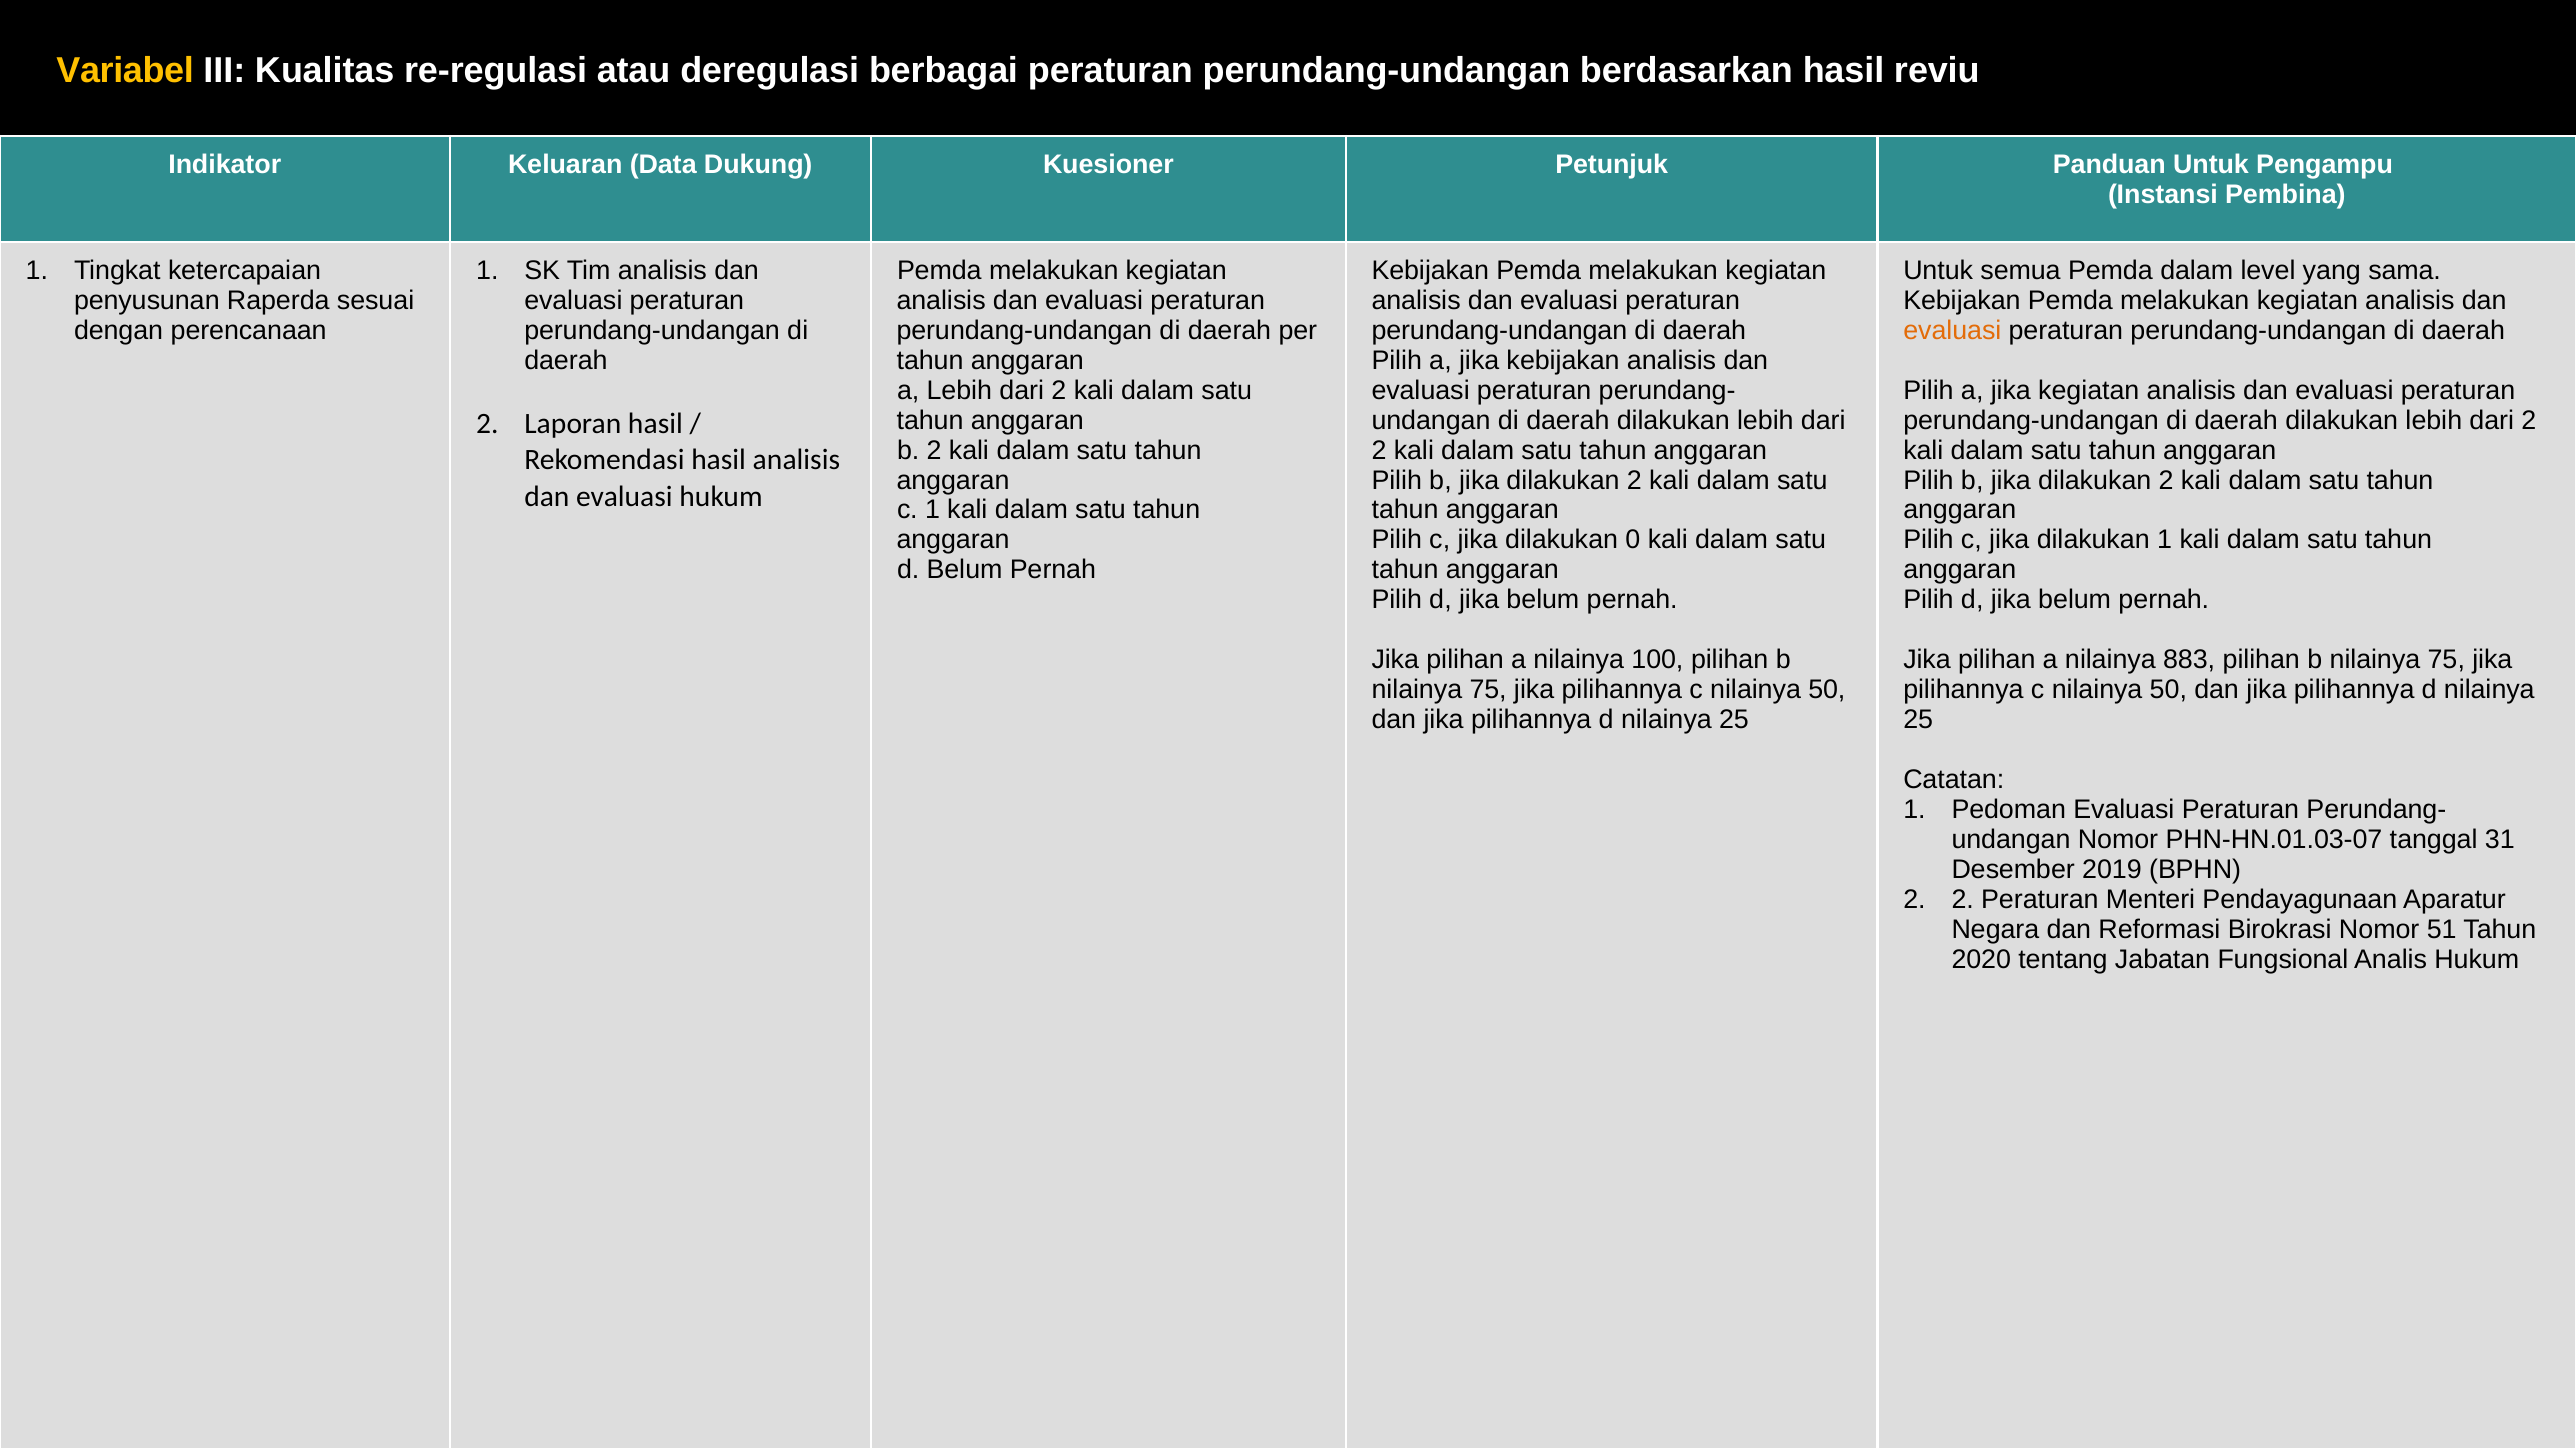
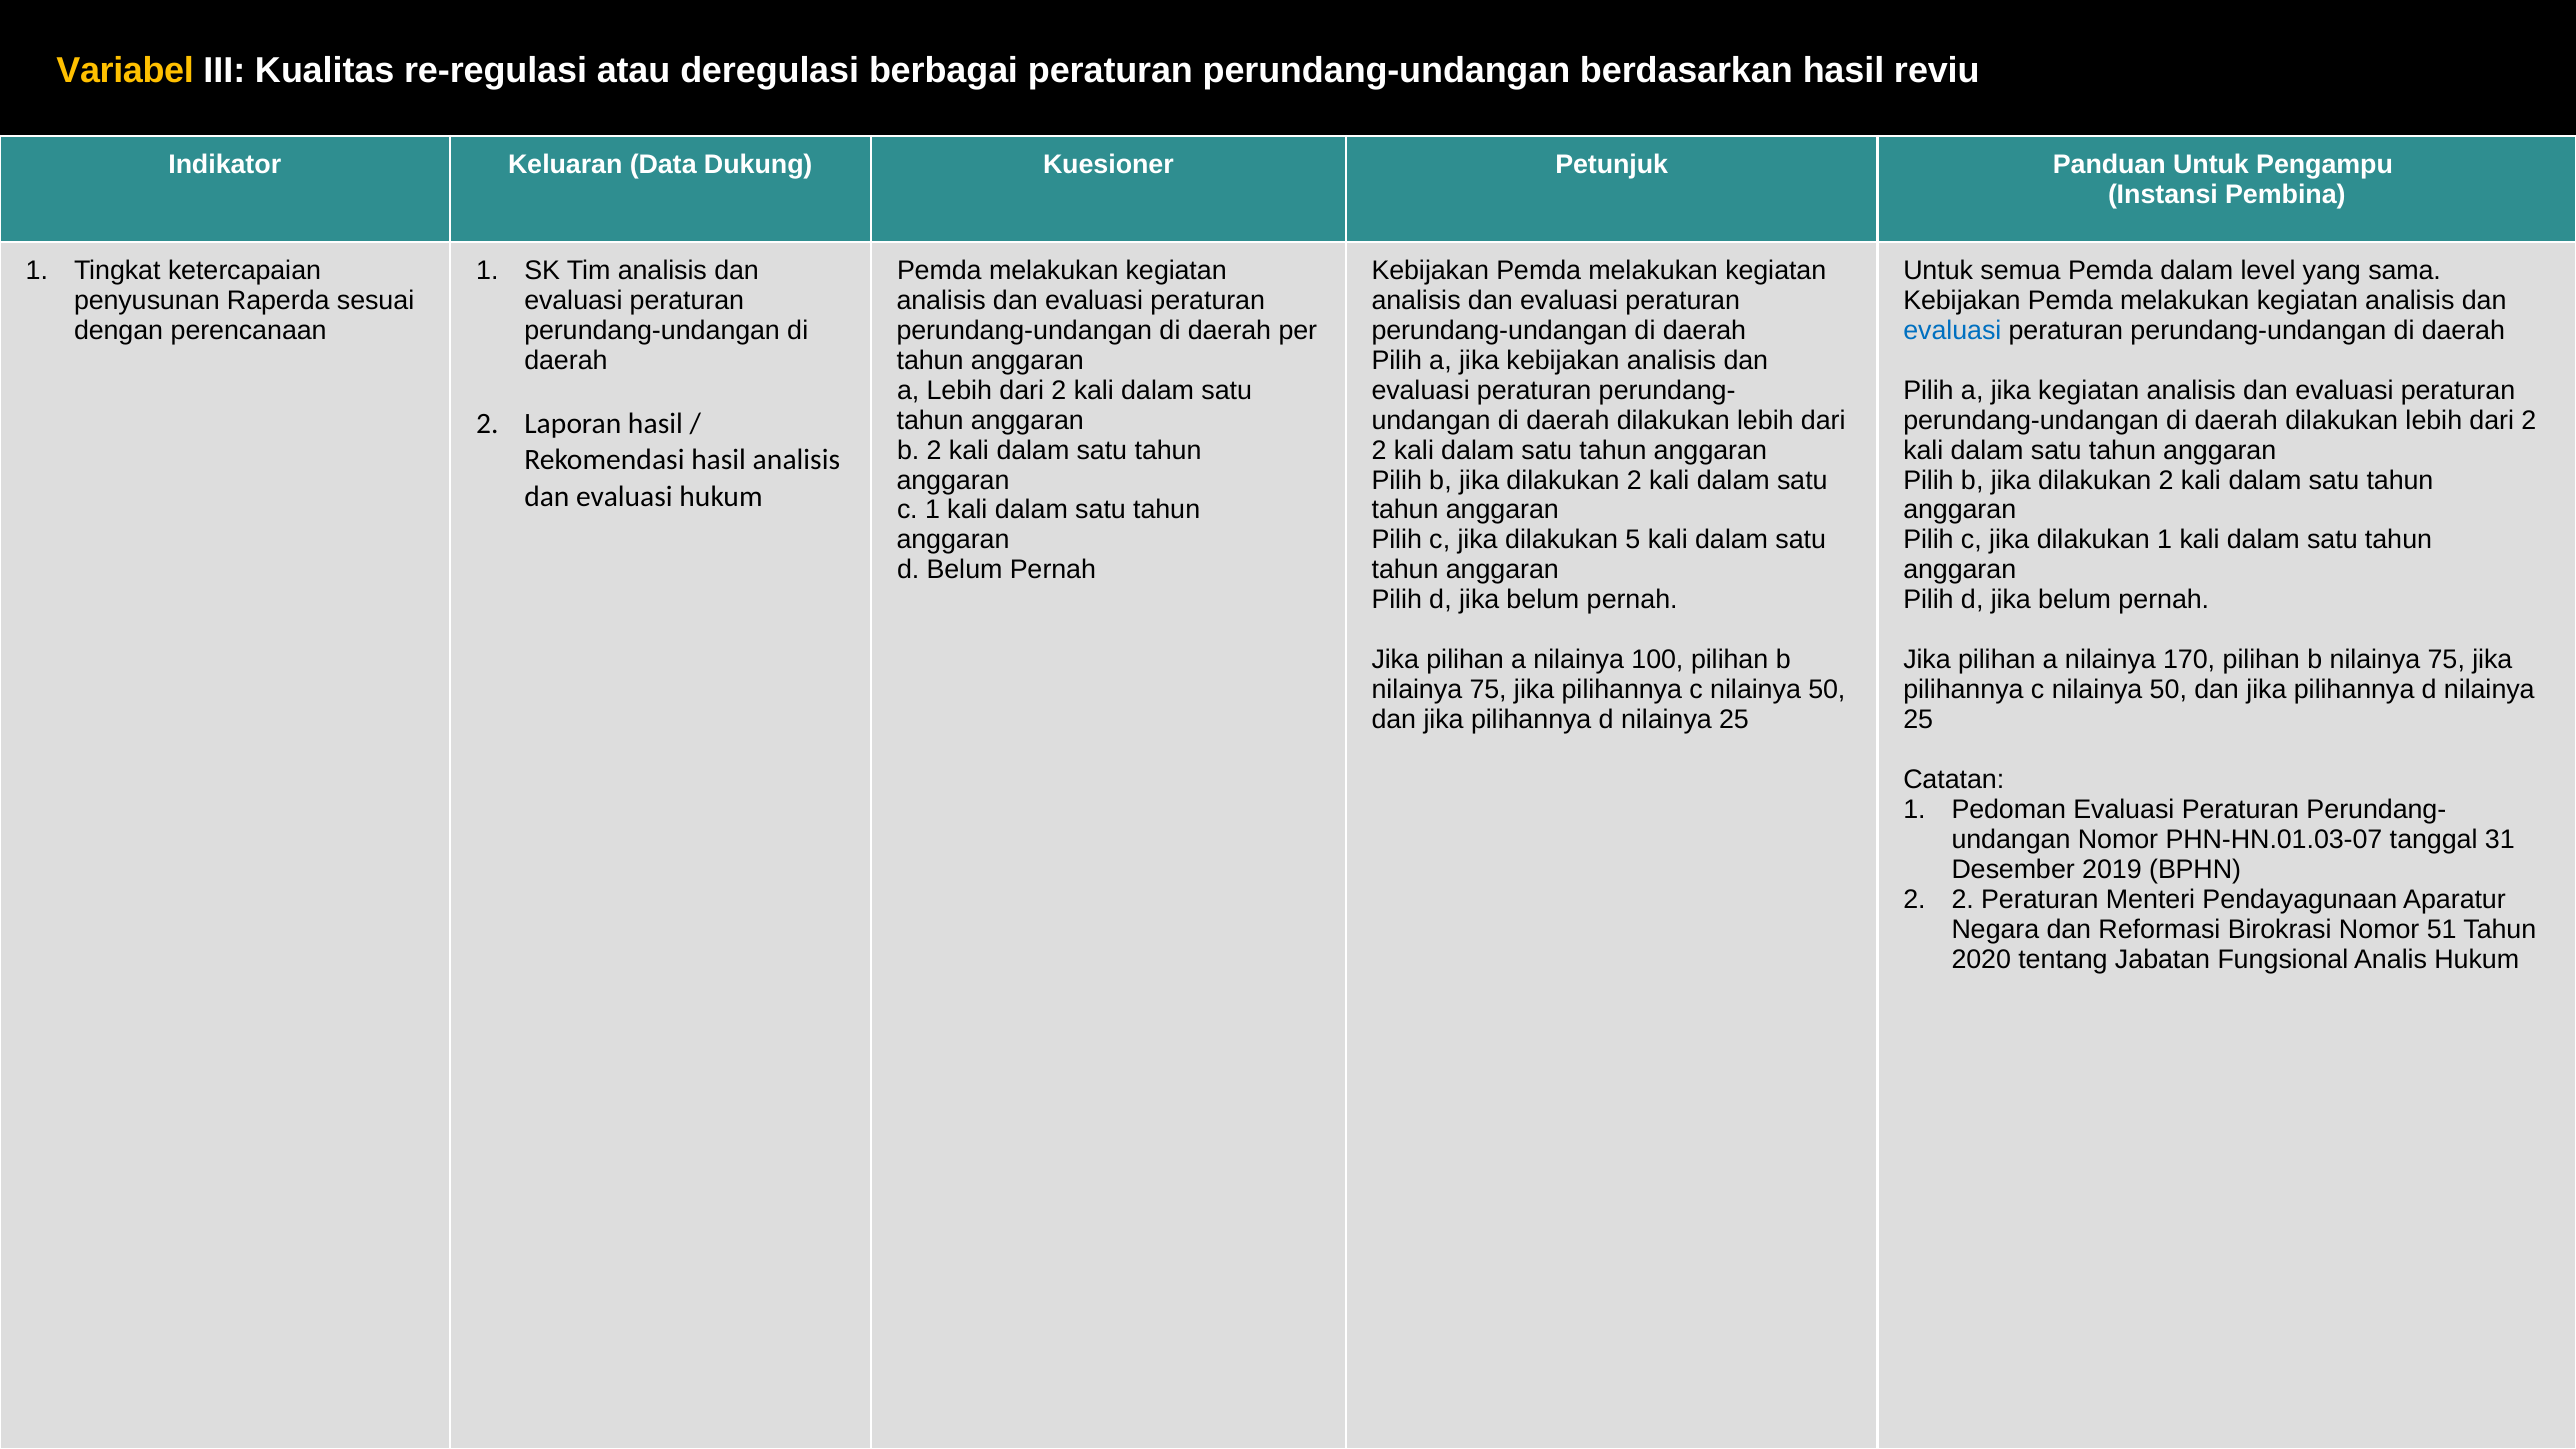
evaluasi colour: orange -> blue (1952, 330)
0: 0 -> 5 (1633, 540)
883: 883 -> 170 (2189, 660)
